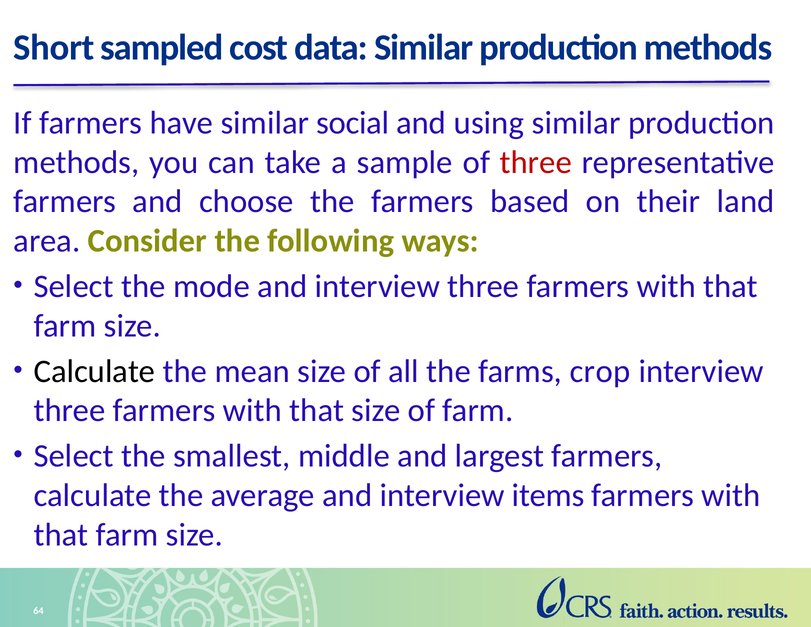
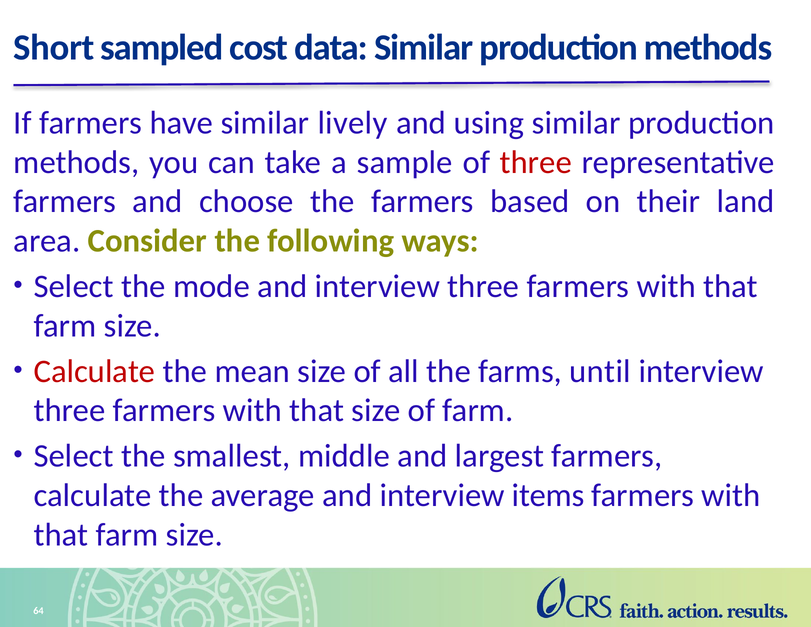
social: social -> lively (353, 123)
Calculate colour: black -> red (94, 371)
crop: crop -> until (600, 371)
